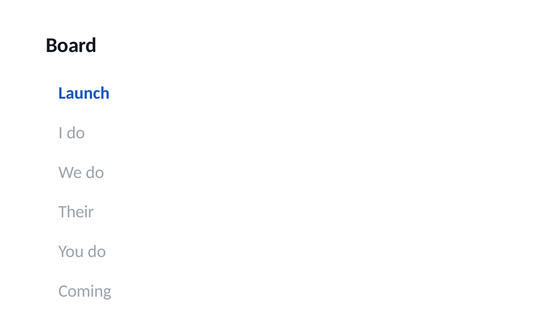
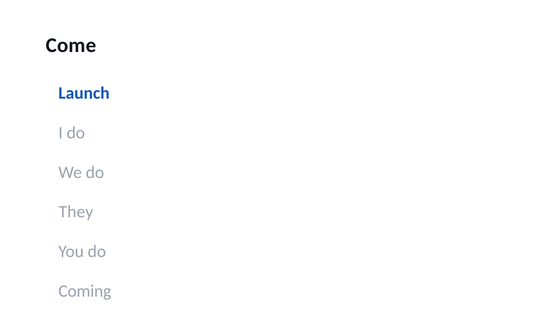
Board: Board -> Come (71, 45)
Their: Their -> They (76, 212)
